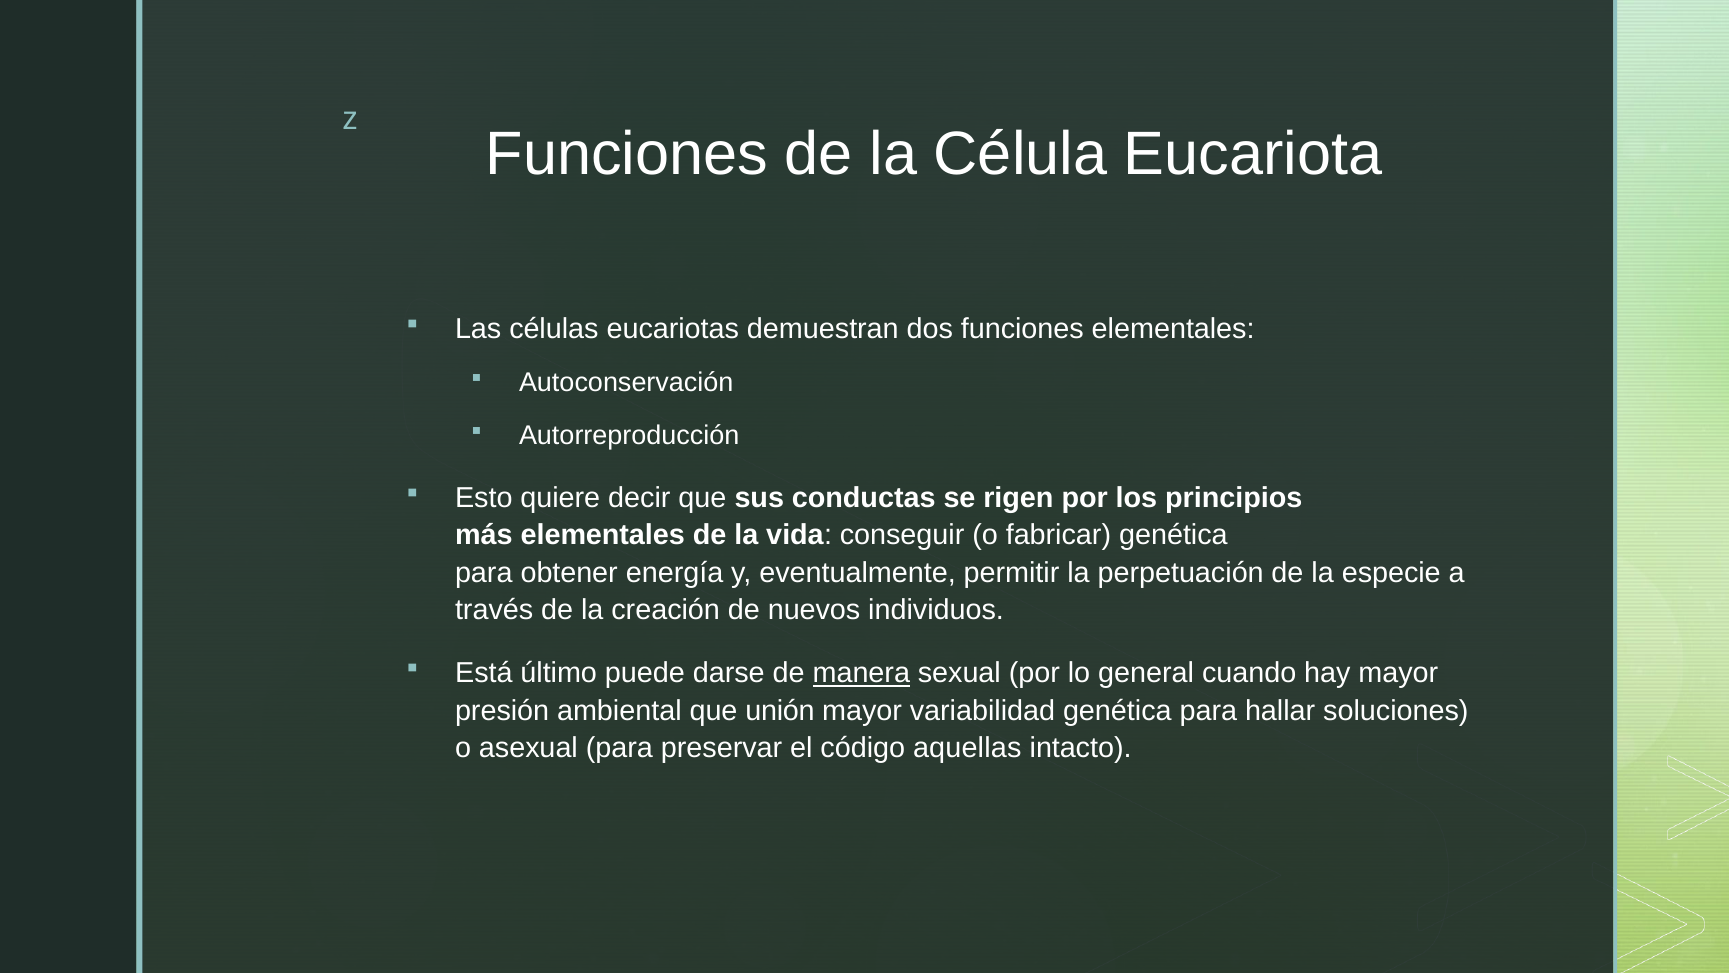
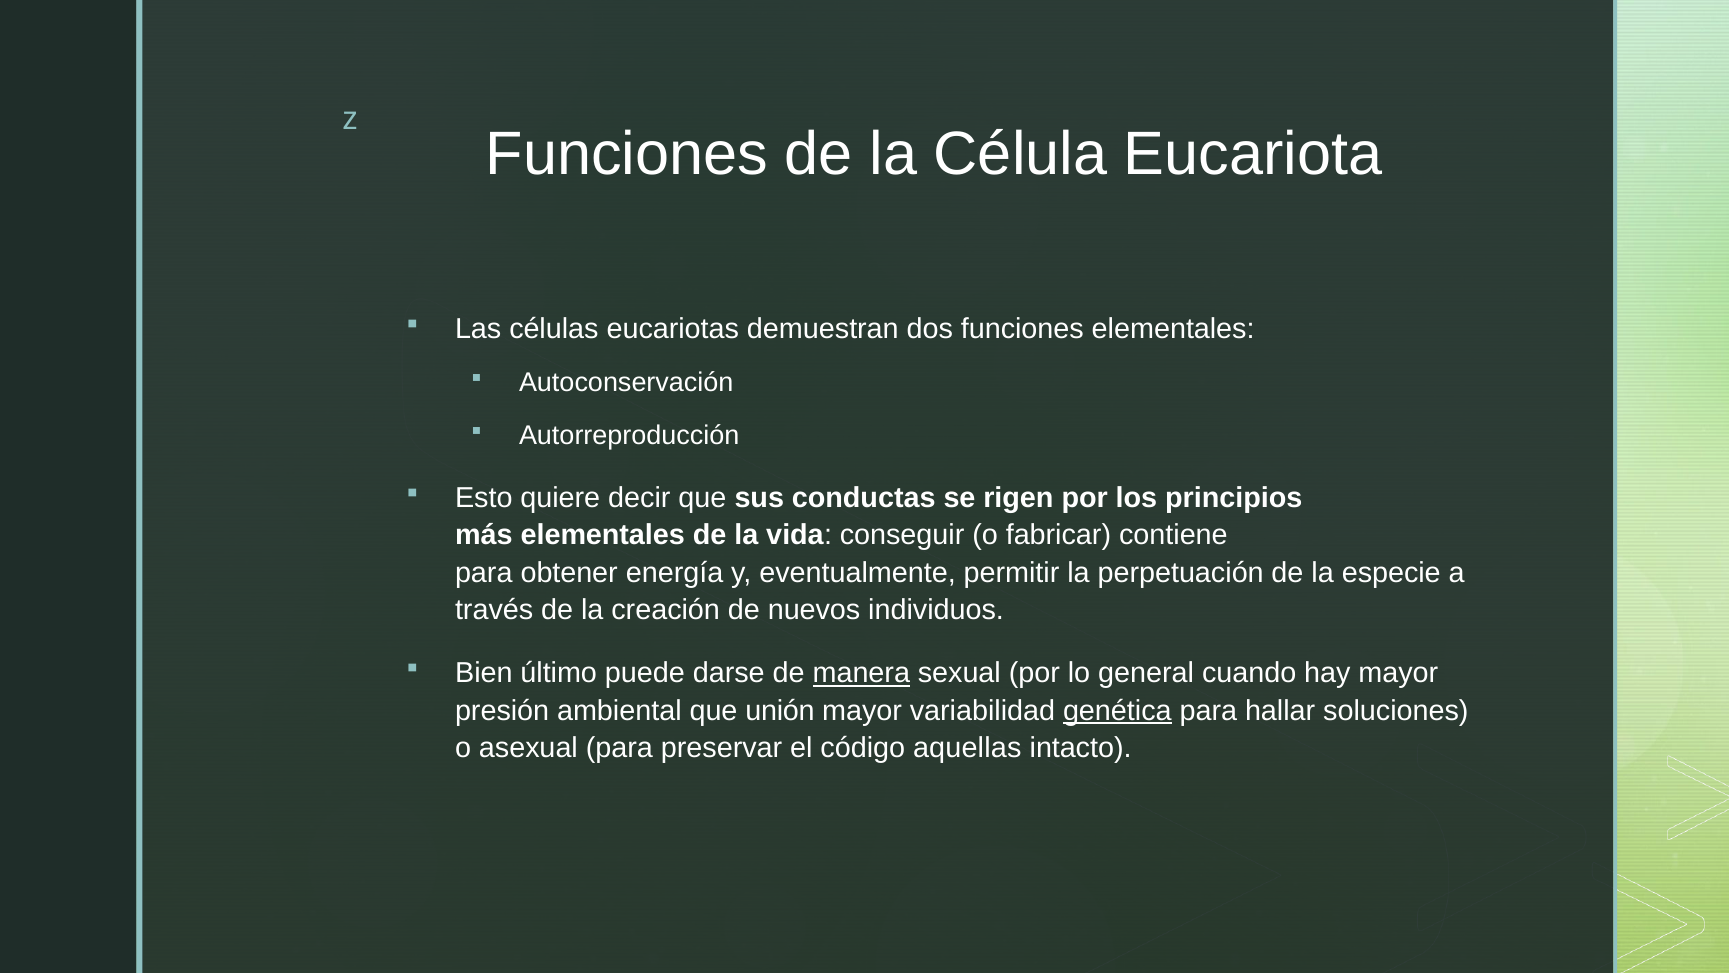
fabricar genética: genética -> contiene (1173, 535)
Está: Está -> Bien (484, 673)
genética underline: none -> present (1117, 710)
